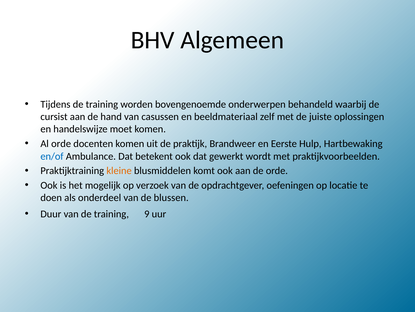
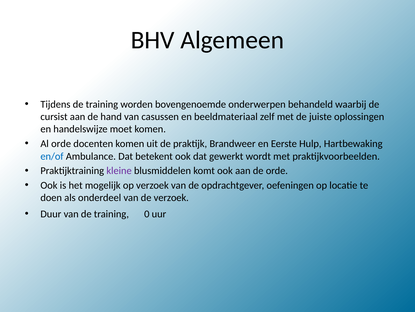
kleine colour: orange -> purple (119, 170)
de blussen: blussen -> verzoek (171, 197)
9: 9 -> 0 (147, 214)
